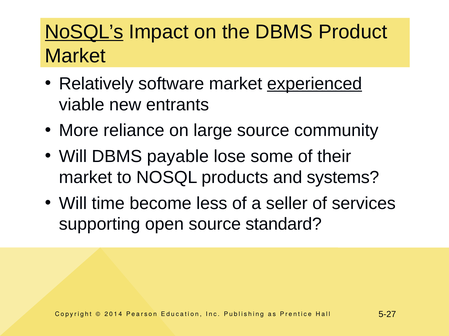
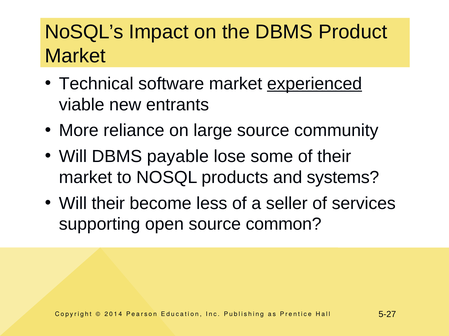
NoSQL’s underline: present -> none (84, 32)
Relatively: Relatively -> Technical (96, 84)
Will time: time -> their (108, 204)
standard: standard -> common (284, 225)
